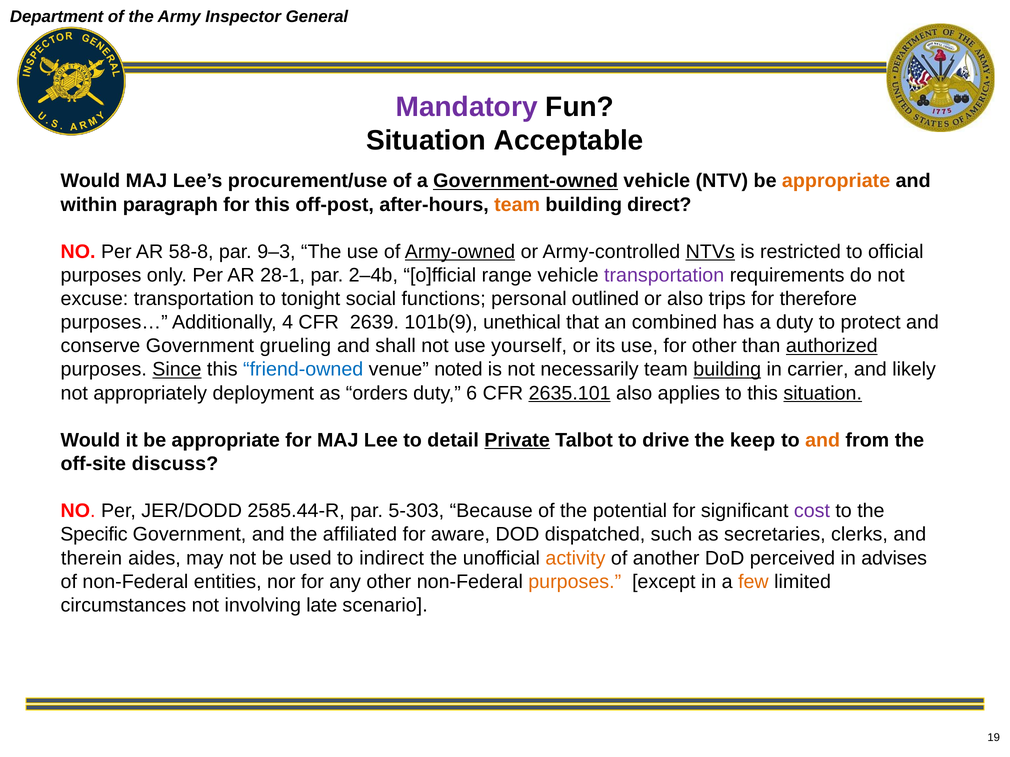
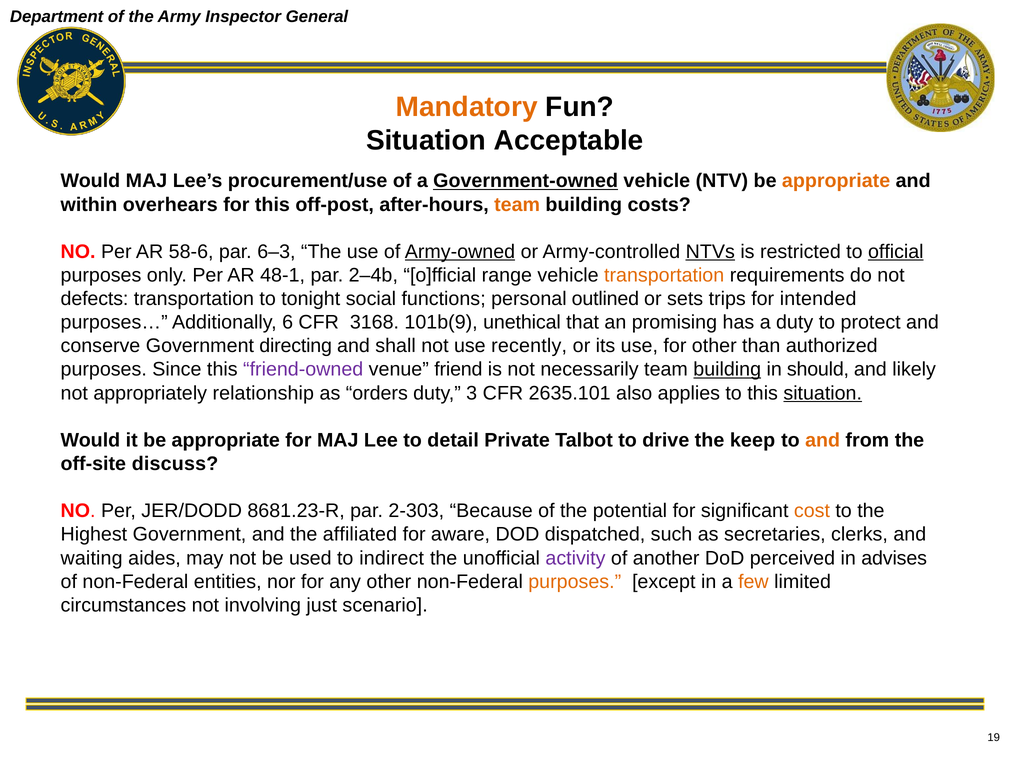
Mandatory colour: purple -> orange (467, 107)
paragraph: paragraph -> overhears (170, 205)
direct: direct -> costs (659, 205)
58-8: 58-8 -> 58-6 (191, 252)
9–3: 9–3 -> 6–3 (276, 252)
official underline: none -> present (896, 252)
28-1: 28-1 -> 48-1 (283, 275)
transportation colour: purple -> orange (664, 275)
excuse: excuse -> defects (94, 299)
or also: also -> sets (685, 299)
therefore: therefore -> intended (818, 299)
4: 4 -> 6 (288, 323)
2639: 2639 -> 3168 (374, 323)
combined: combined -> promising (674, 323)
grueling: grueling -> directing (296, 346)
yourself: yourself -> recently (529, 346)
authorized underline: present -> none (832, 346)
Since underline: present -> none (177, 370)
friend-owned colour: blue -> purple (303, 370)
noted: noted -> friend (458, 370)
carrier: carrier -> should (818, 370)
deployment: deployment -> relationship (263, 393)
6: 6 -> 3 (472, 393)
2635.101 underline: present -> none (570, 393)
Private underline: present -> none (517, 441)
2585.44-R: 2585.44-R -> 8681.23-R (296, 511)
5-303: 5-303 -> 2-303 (416, 511)
cost colour: purple -> orange (812, 511)
Specific: Specific -> Highest (94, 535)
therein: therein -> waiting (92, 558)
activity colour: orange -> purple (575, 558)
late: late -> just (322, 606)
